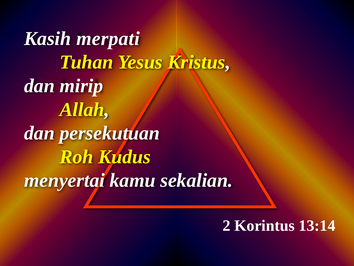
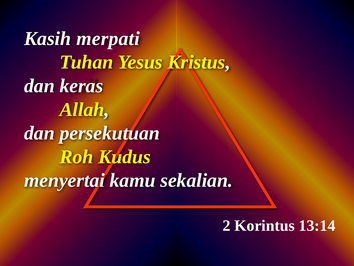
mirip: mirip -> keras (81, 86)
